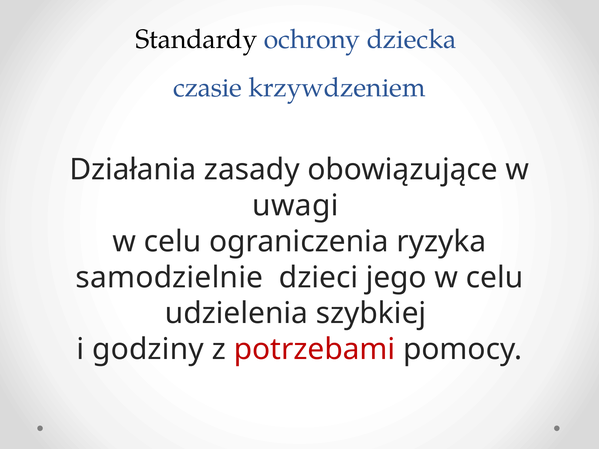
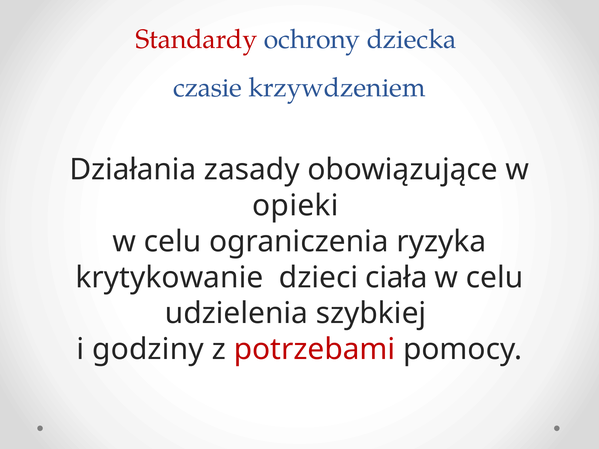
Standardy colour: black -> red (196, 39)
uwagi: uwagi -> opieki (295, 206)
samodzielnie: samodzielnie -> krytykowanie (169, 278)
jego: jego -> ciała (396, 278)
